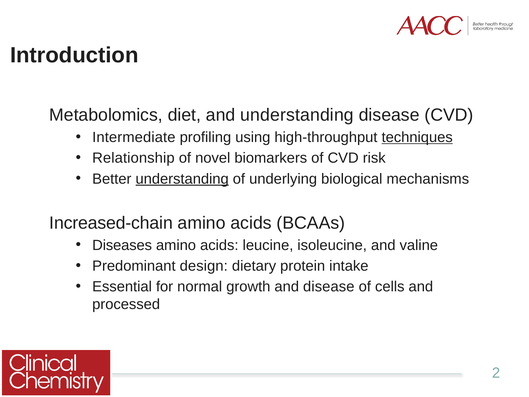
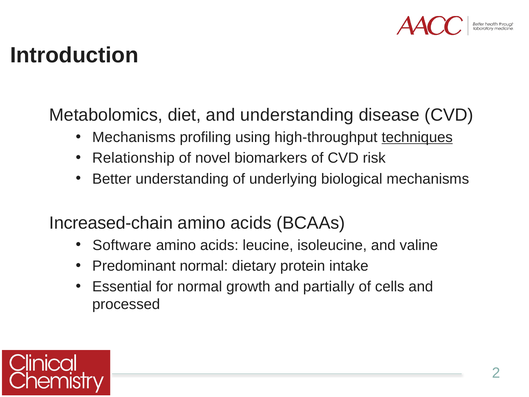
Intermediate: Intermediate -> Mechanisms (134, 137)
understanding underline: present -> none (182, 179)
Diseases: Diseases -> Software (122, 245)
Predominant design: design -> normal (204, 266)
and disease: disease -> partially (329, 286)
